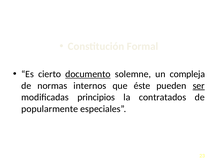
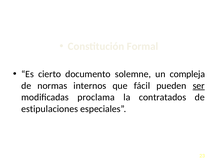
documento underline: present -> none (88, 74)
éste: éste -> fácil (142, 86)
principios: principios -> proclama (96, 98)
popularmente: popularmente -> estipulaciones (50, 109)
